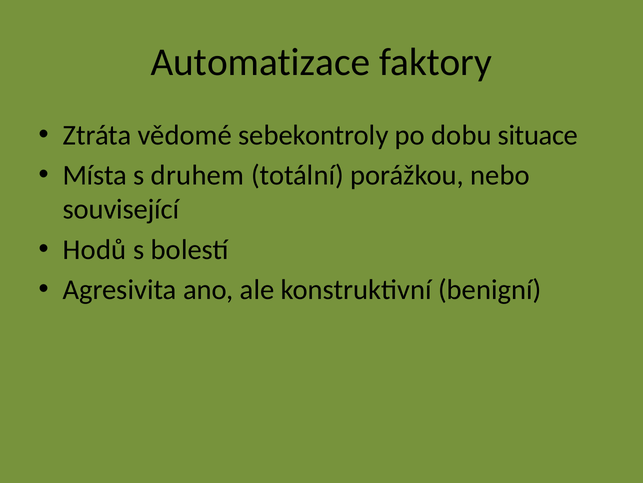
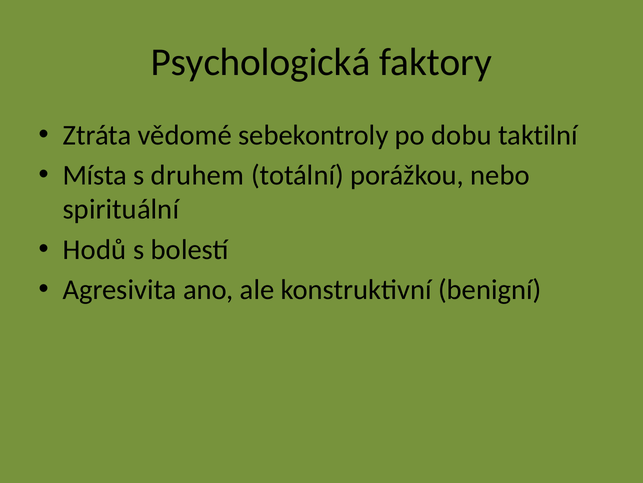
Automatizace: Automatizace -> Psychologická (261, 62)
situace: situace -> taktilní (538, 135)
související: související -> spirituální (121, 209)
